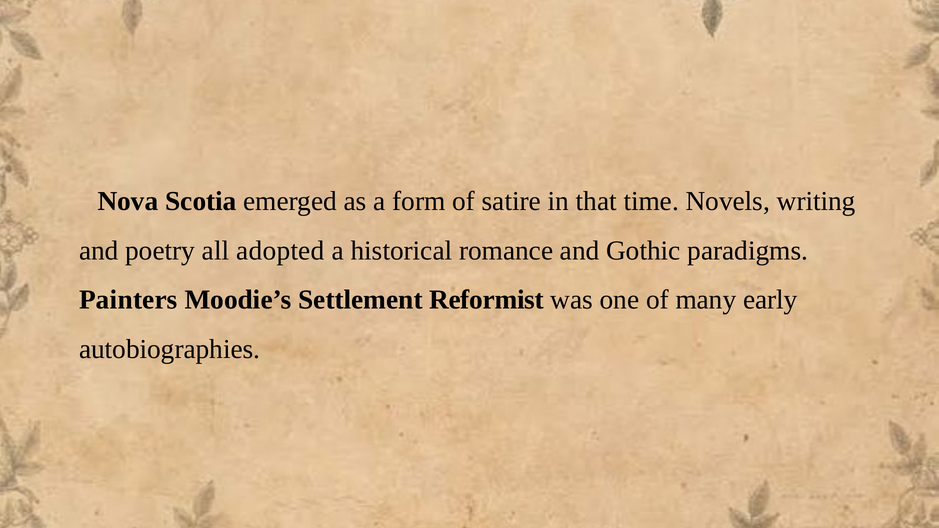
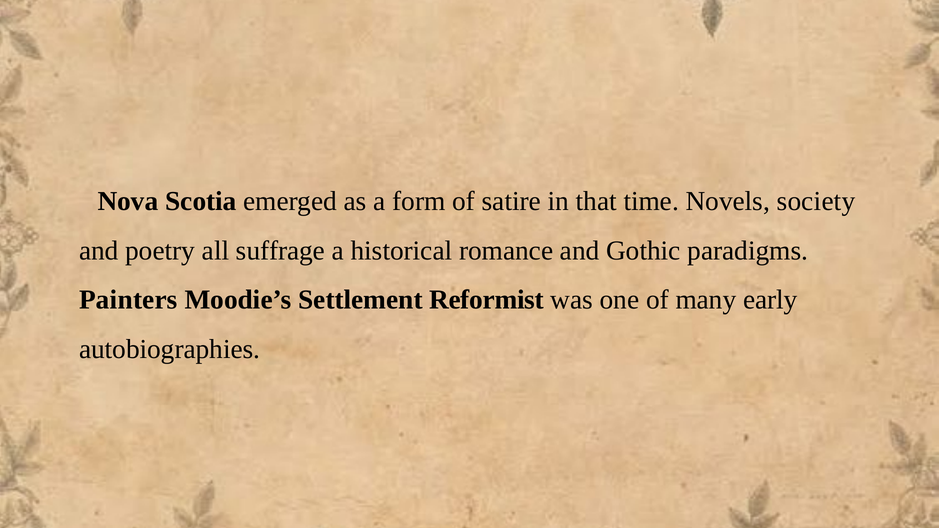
writing: writing -> society (816, 201)
adopted: adopted -> suffrage (281, 251)
